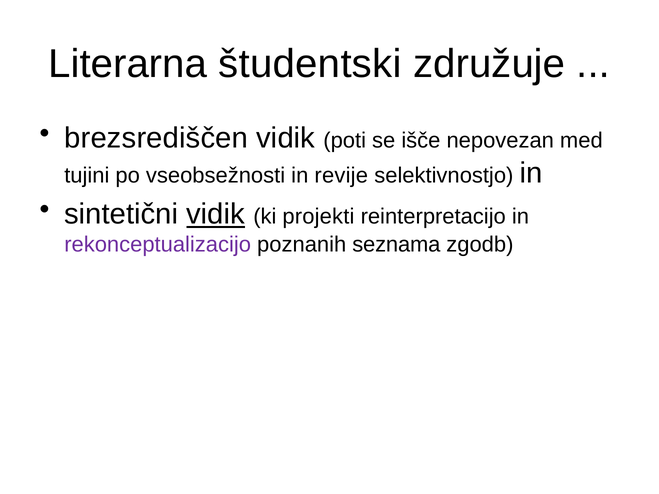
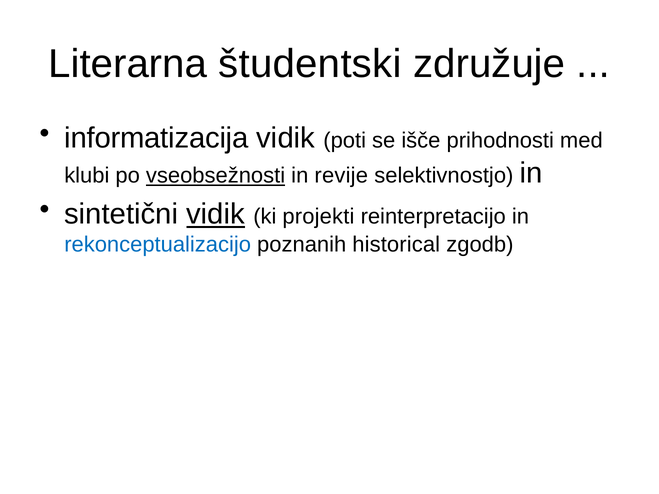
brezsrediščen: brezsrediščen -> informatizacija (156, 138)
nepovezan: nepovezan -> prihodnosti (500, 141)
tujini: tujini -> klubi (87, 176)
vseobsežnosti underline: none -> present (216, 176)
rekonceptualizacijo colour: purple -> blue (158, 245)
seznama: seznama -> historical (396, 245)
